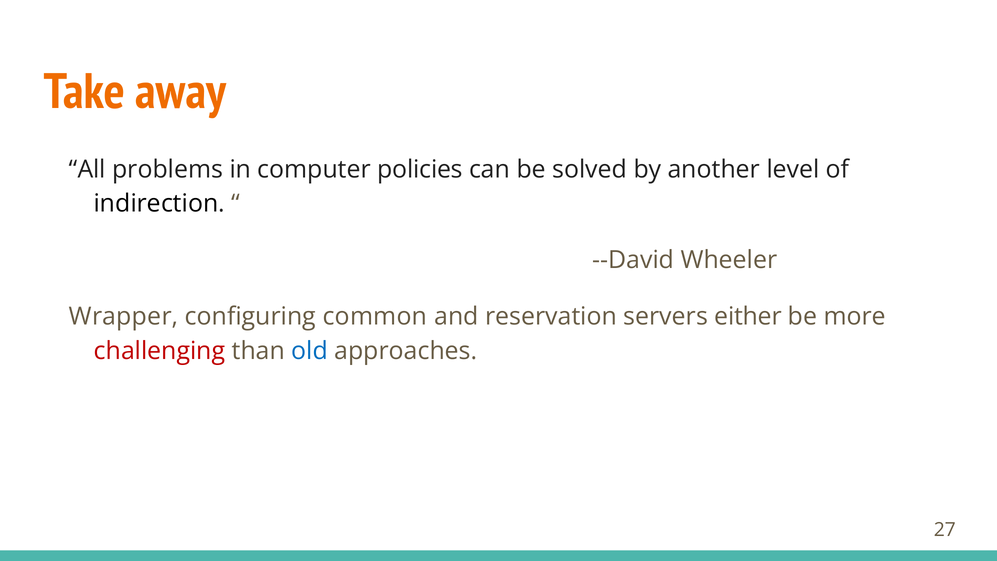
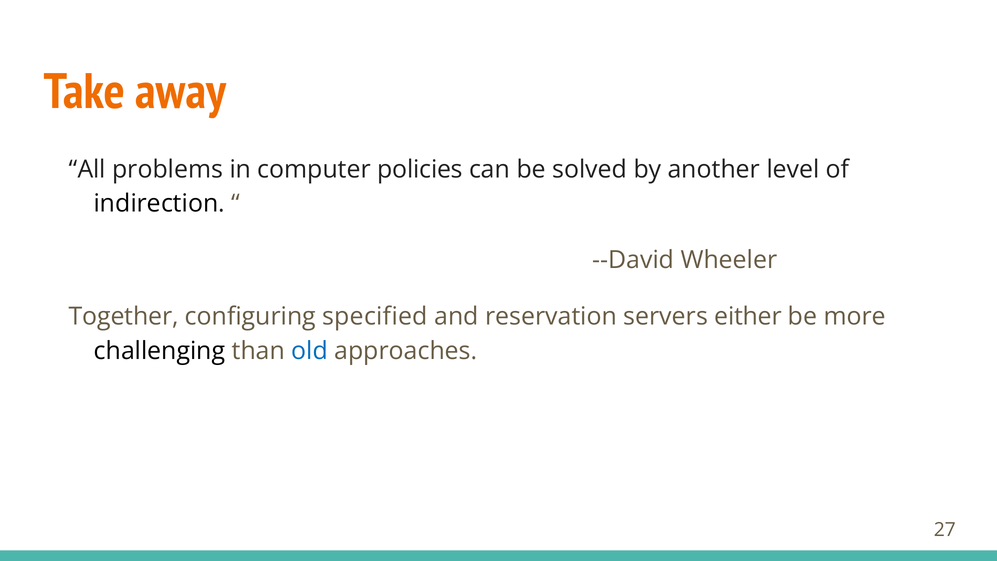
Wrapper: Wrapper -> Together (124, 317)
common: common -> specified (375, 317)
challenging colour: red -> black (160, 351)
